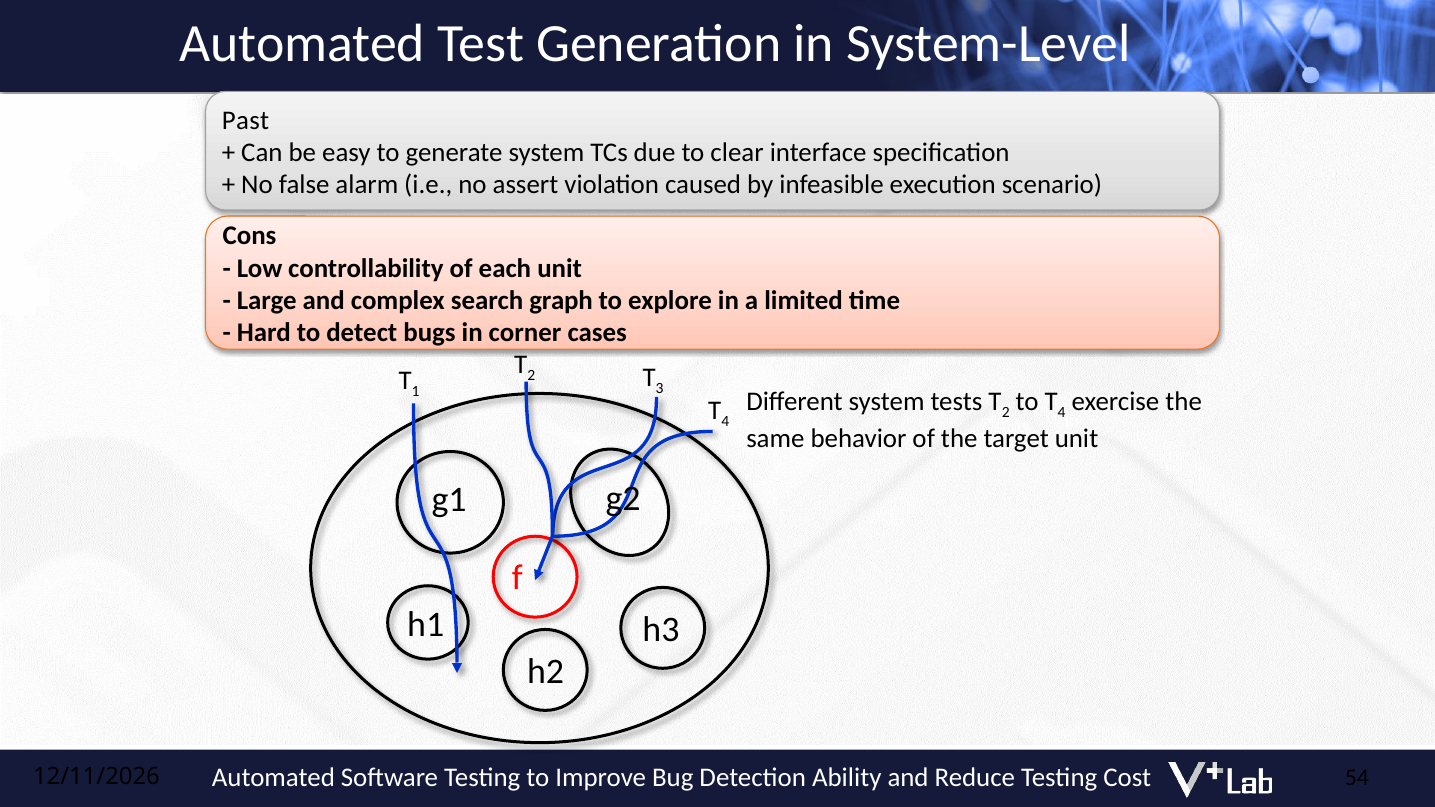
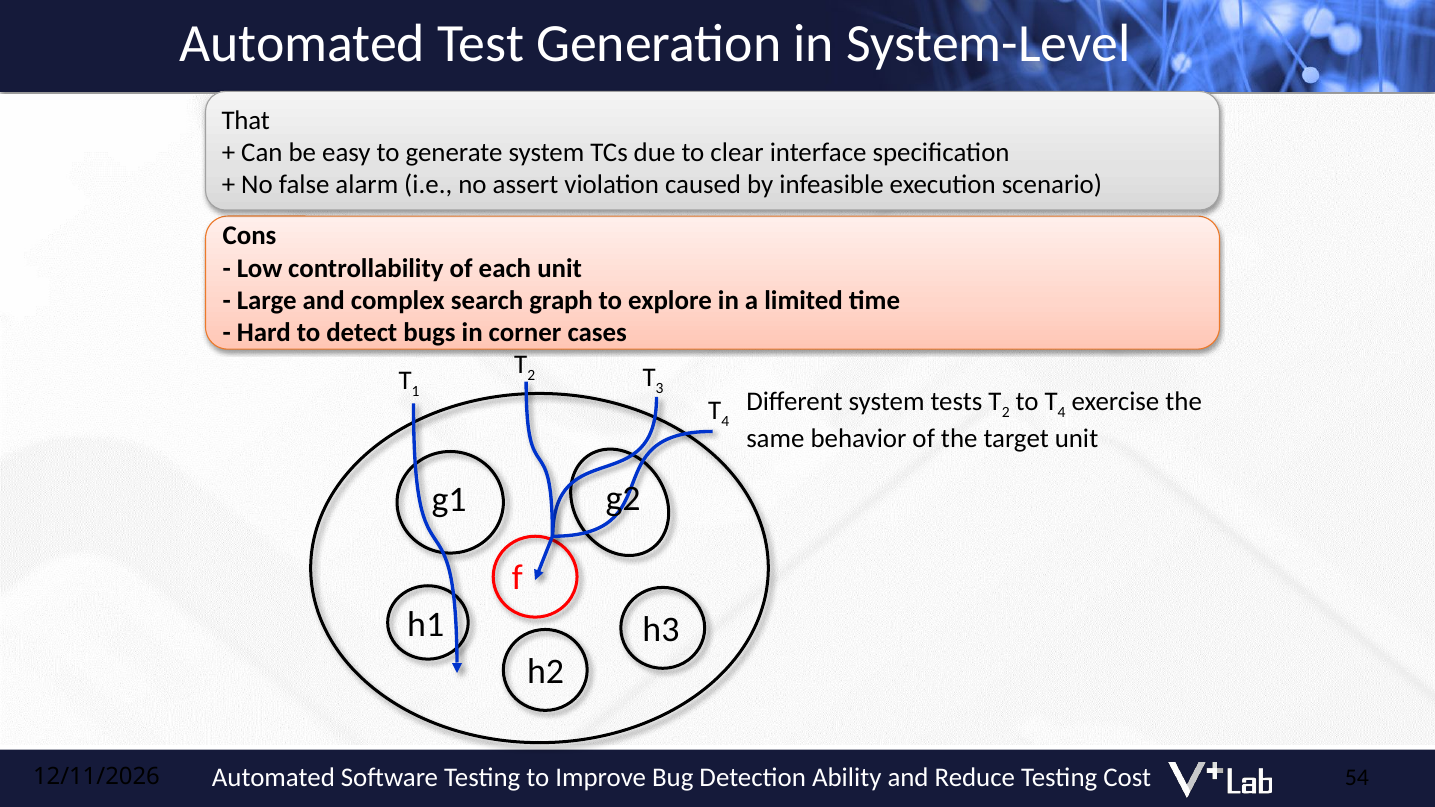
Past: Past -> That (246, 120)
